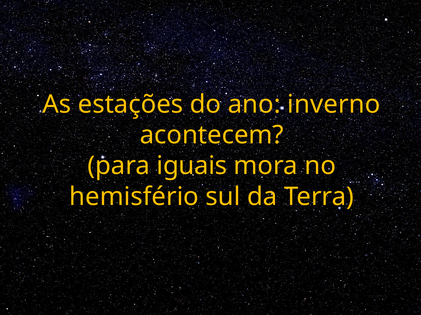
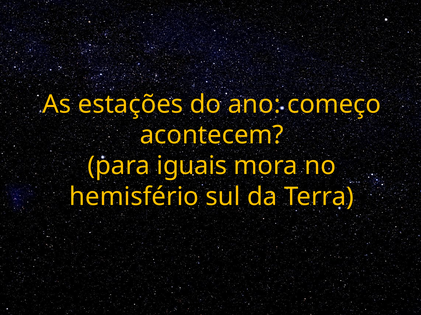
inverno: inverno -> começo (334, 105)
